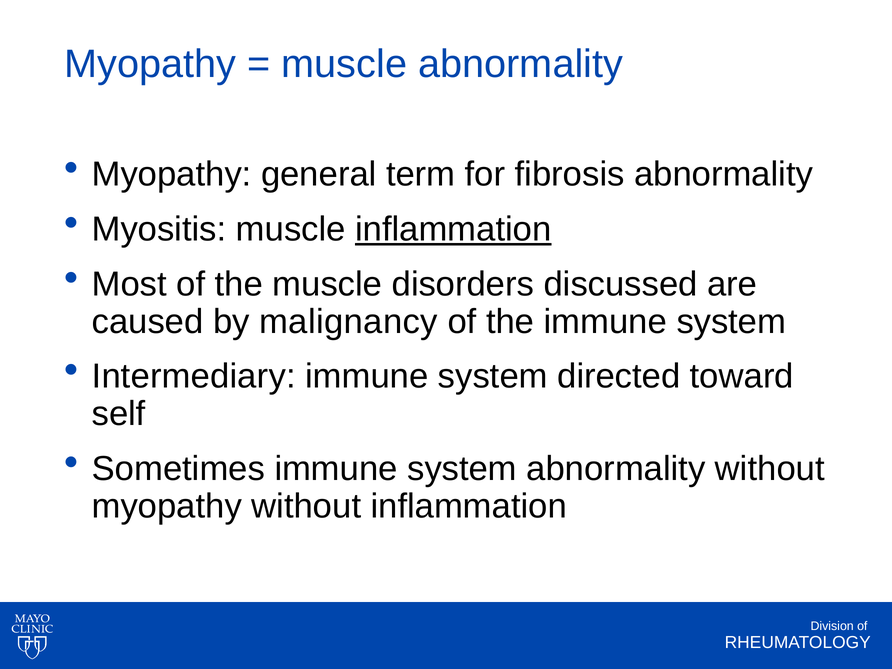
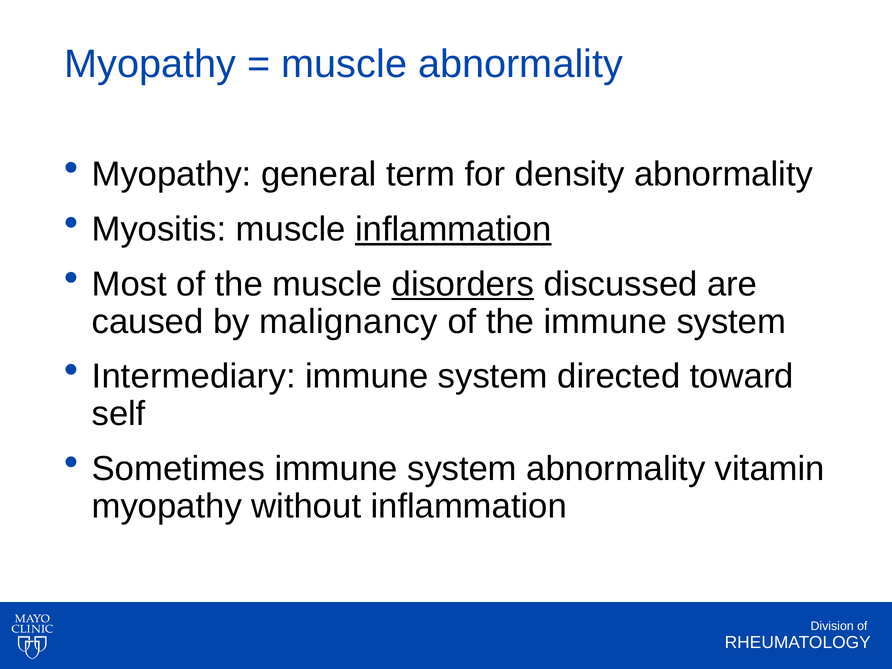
fibrosis: fibrosis -> density (570, 175)
disorders underline: none -> present (463, 284)
abnormality without: without -> vitamin (770, 469)
